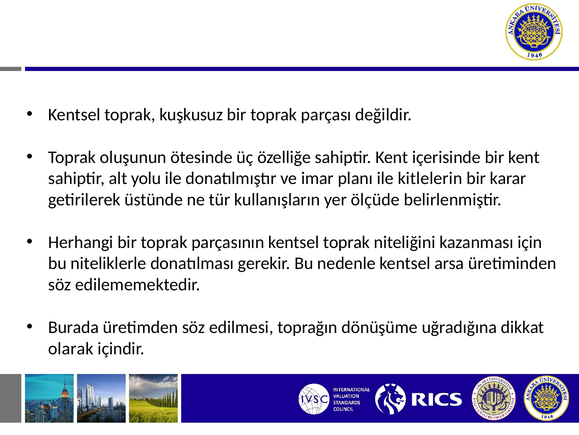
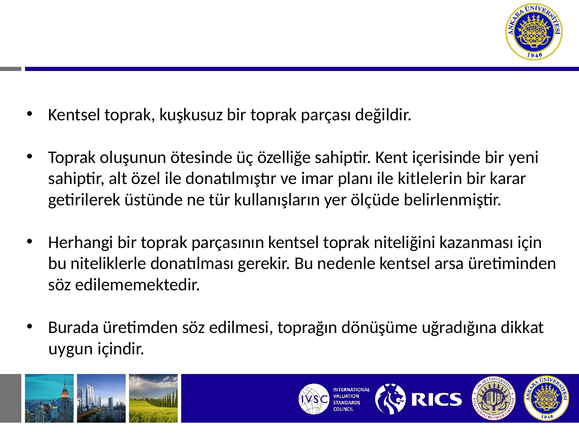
bir kent: kent -> yeni (524, 157)
yolu: yolu -> özel (146, 178)
olarak: olarak -> uygun (71, 348)
